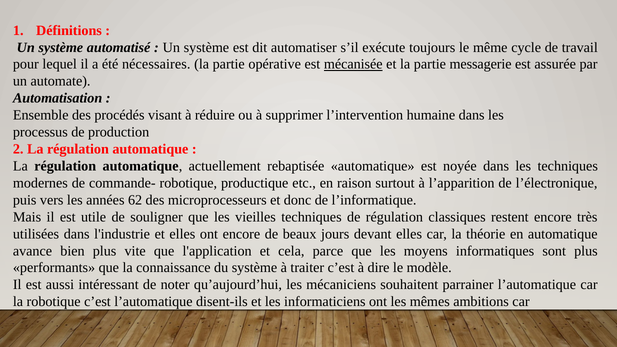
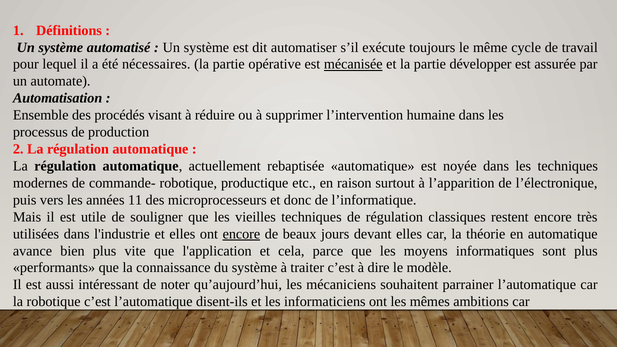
messagerie: messagerie -> développer (481, 64)
62: 62 -> 11 (135, 200)
encore underline: none -> present (241, 234)
